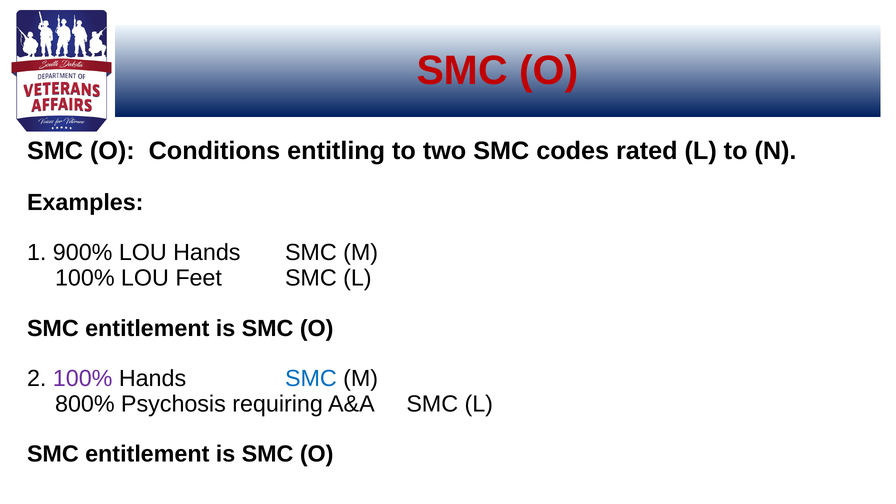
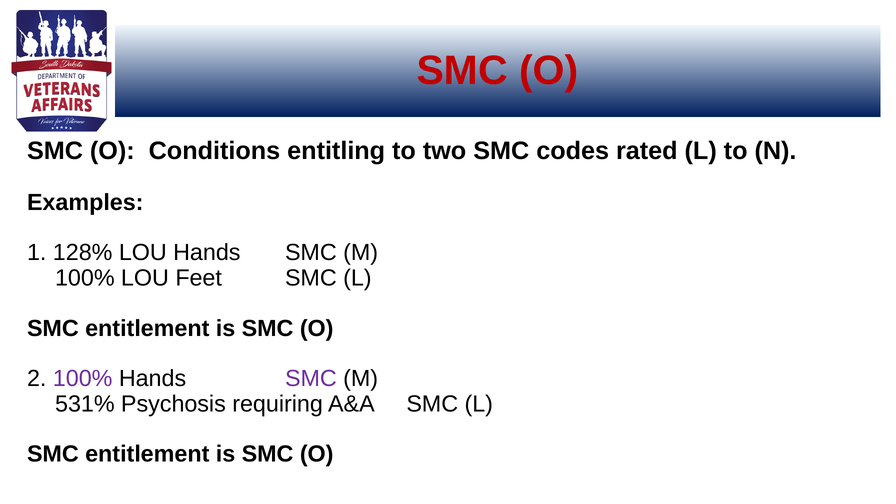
900%: 900% -> 128% (83, 253)
SMC colour: blue -> purple (311, 379)
800%: 800% -> 531% (85, 404)
